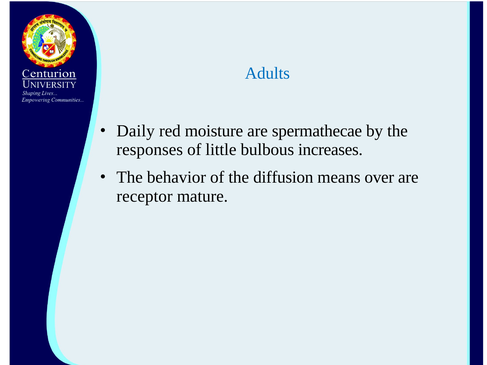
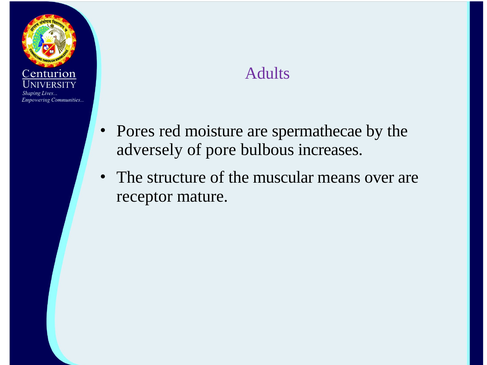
Adults colour: blue -> purple (267, 73)
Daily: Daily -> Pores (136, 131)
responses: responses -> adversely (150, 150)
little: little -> pore (221, 150)
behavior: behavior -> structure (176, 177)
diffusion: diffusion -> muscular (283, 177)
